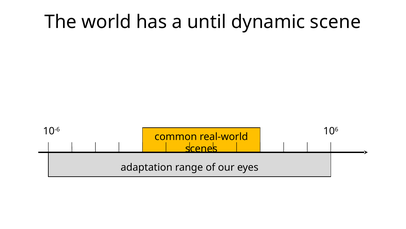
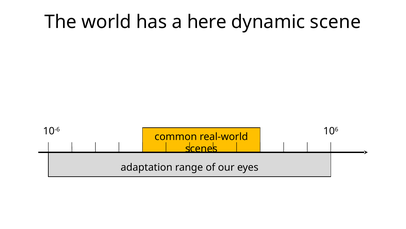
until: until -> here (207, 22)
